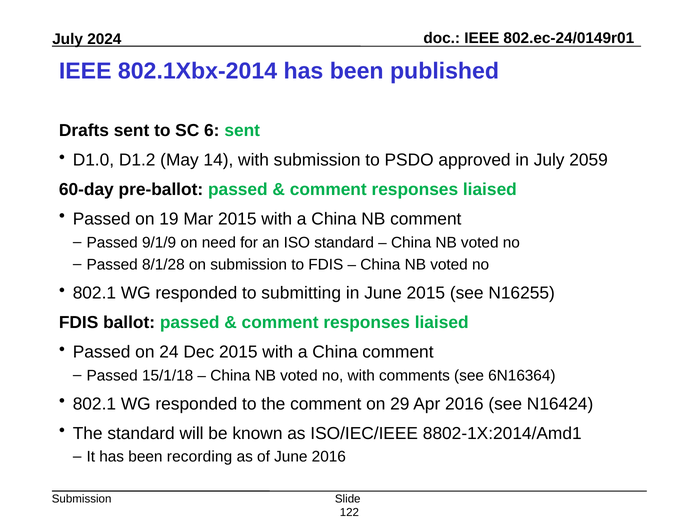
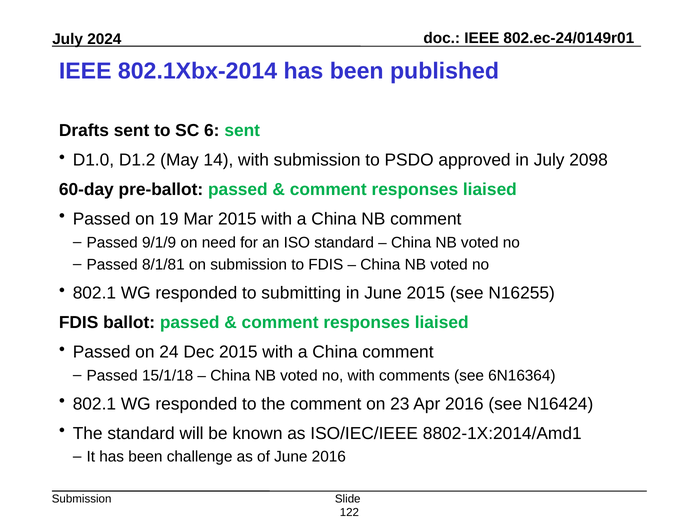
2059: 2059 -> 2098 (589, 160)
8/1/28: 8/1/28 -> 8/1/81 (163, 265)
29: 29 -> 23 (400, 404)
recording: recording -> challenge (200, 457)
